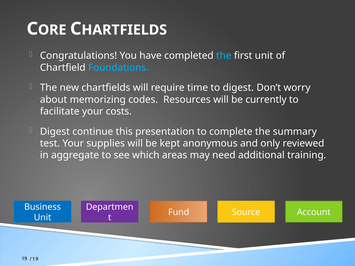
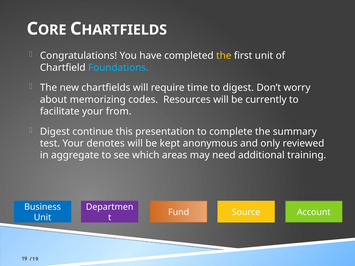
the colour: light blue -> yellow (224, 56)
costs: costs -> from (119, 111)
supplies: supplies -> denotes (106, 144)
